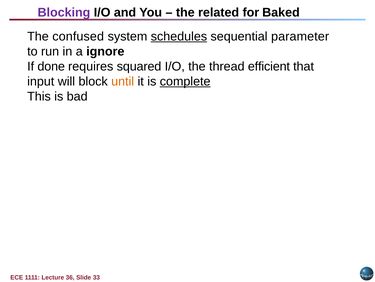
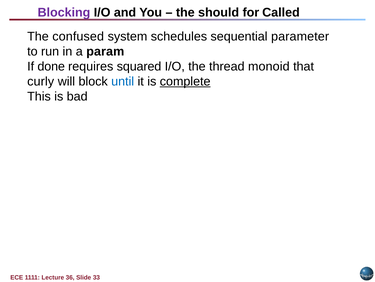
related: related -> should (219, 13)
Baked: Baked -> Called (281, 13)
schedules underline: present -> none (179, 36)
ignore: ignore -> param (105, 51)
efficient: efficient -> monoid (269, 66)
input: input -> curly (41, 81)
until colour: orange -> blue (123, 81)
